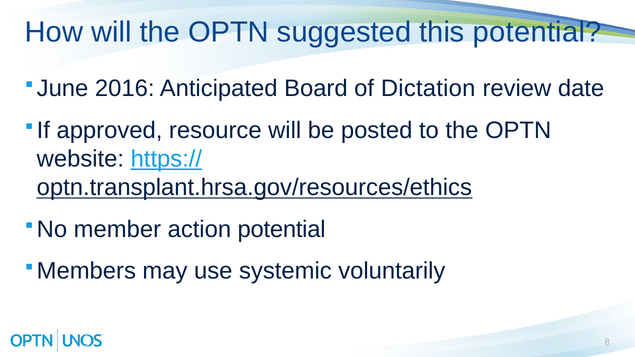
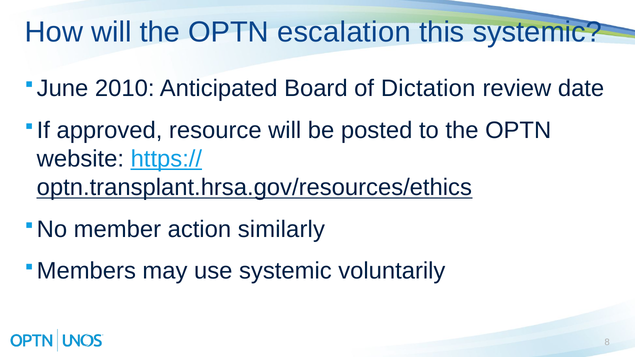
suggested: suggested -> escalation (344, 32)
this potential: potential -> systemic (537, 32)
2016: 2016 -> 2010 (125, 89)
action potential: potential -> similarly (281, 229)
